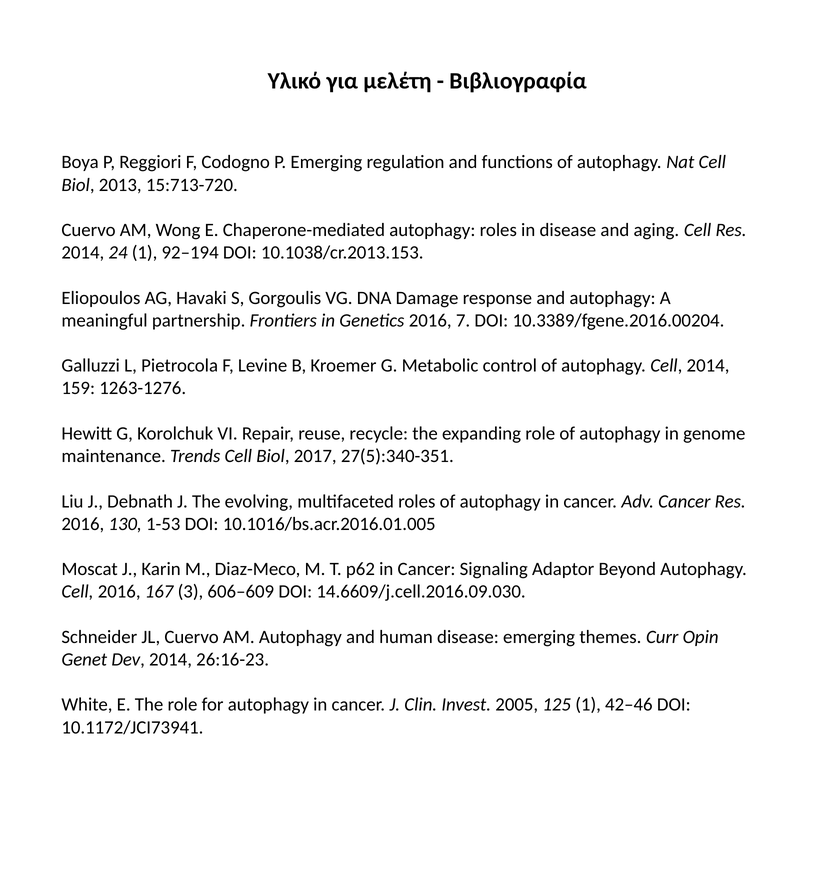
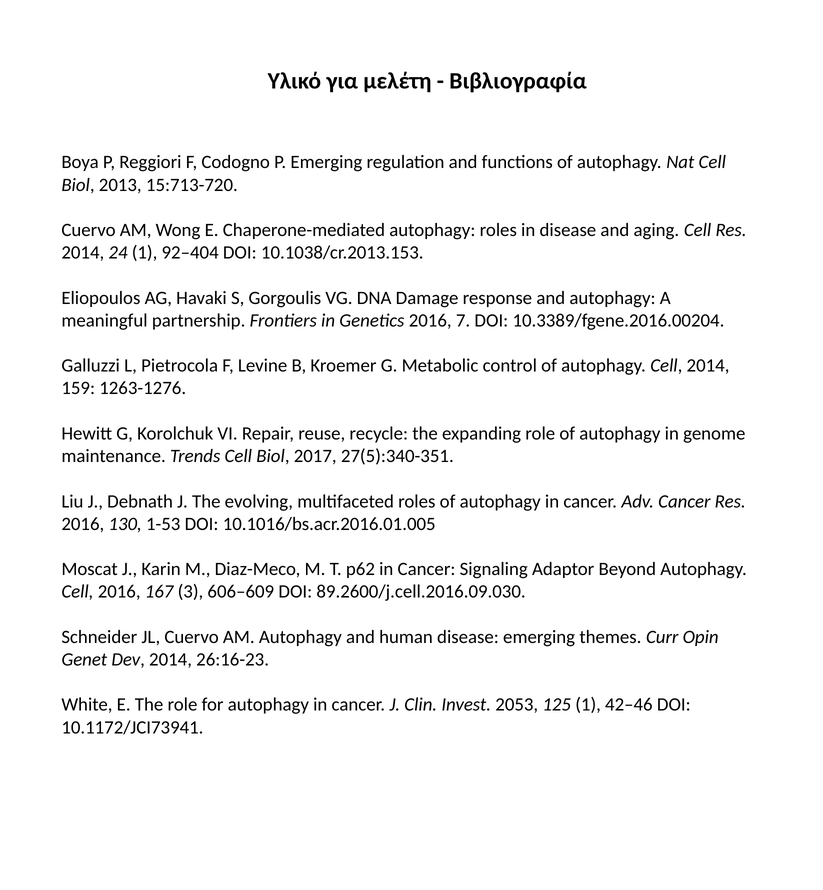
92–194: 92–194 -> 92–404 (190, 253)
14.6609/j.cell.2016.09.030: 14.6609/j.cell.2016.09.030 -> 89.2600/j.cell.2016.09.030 (421, 591)
2005: 2005 -> 2053 (517, 704)
